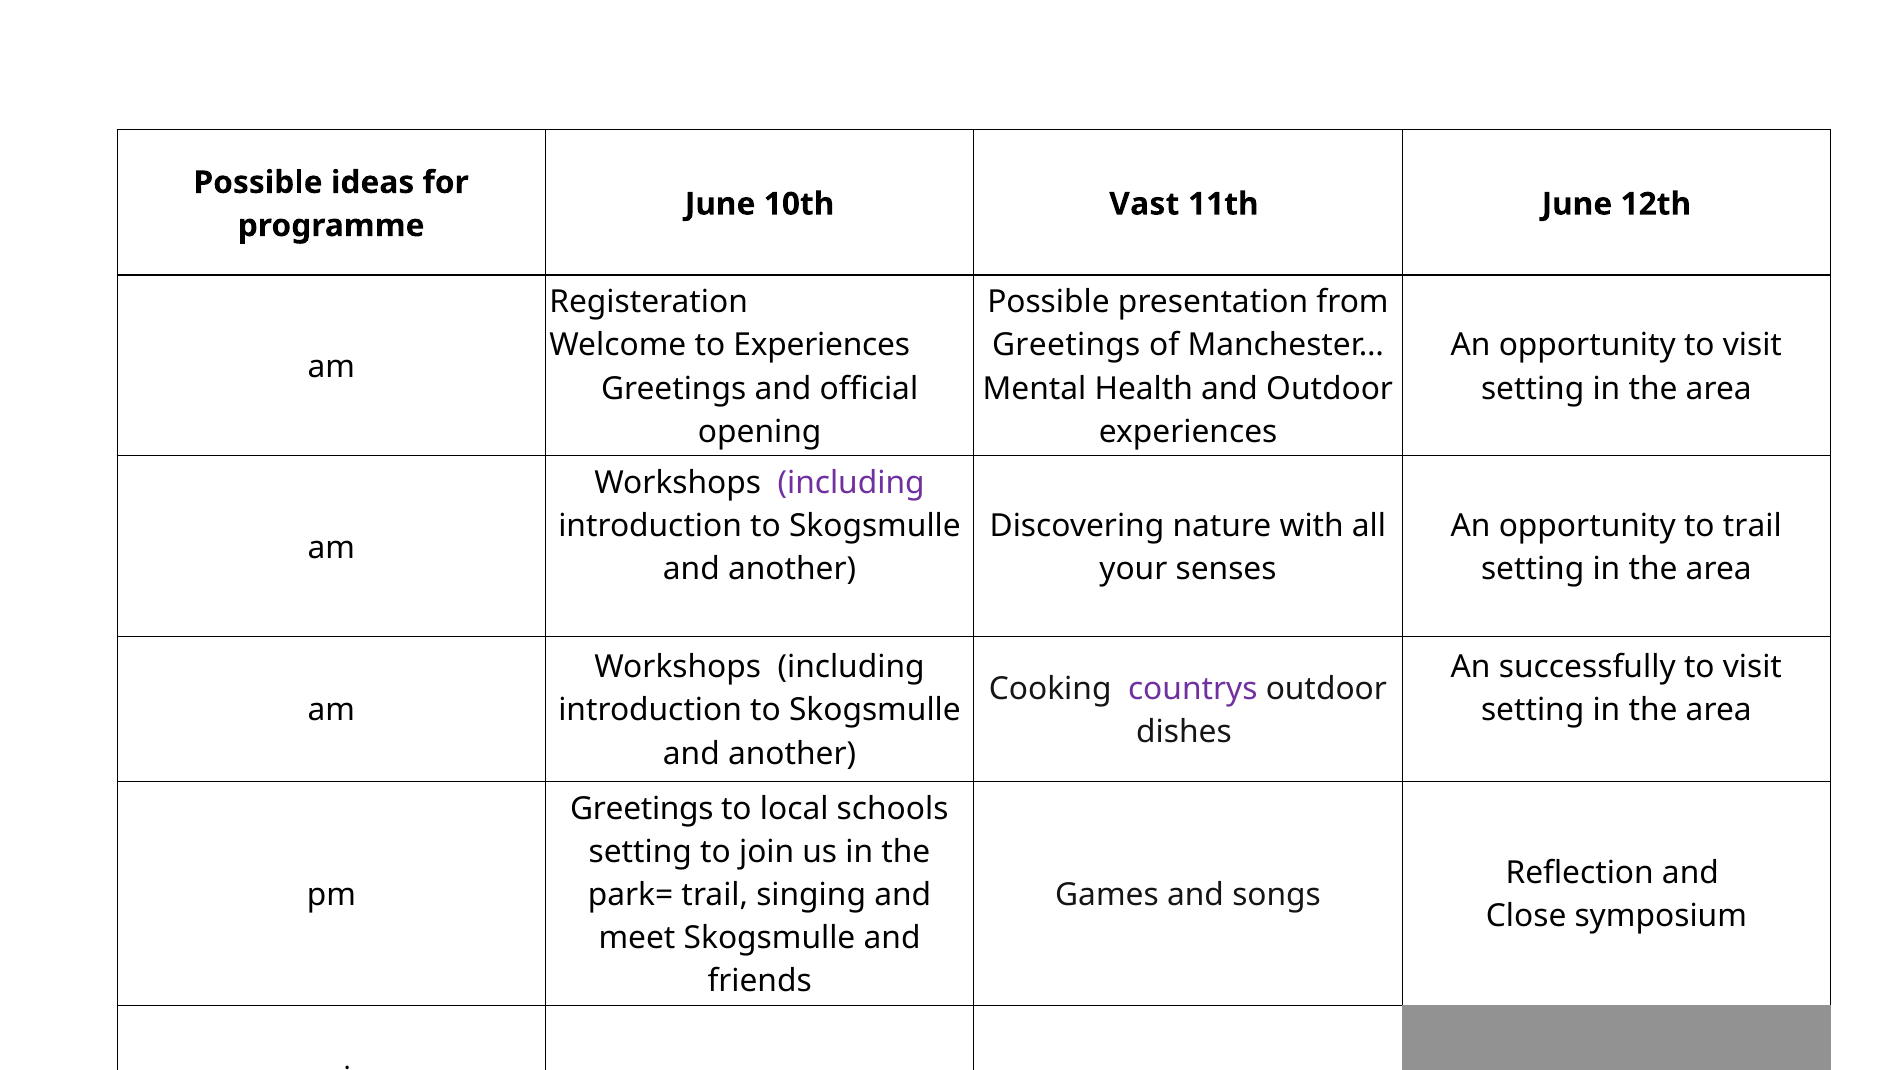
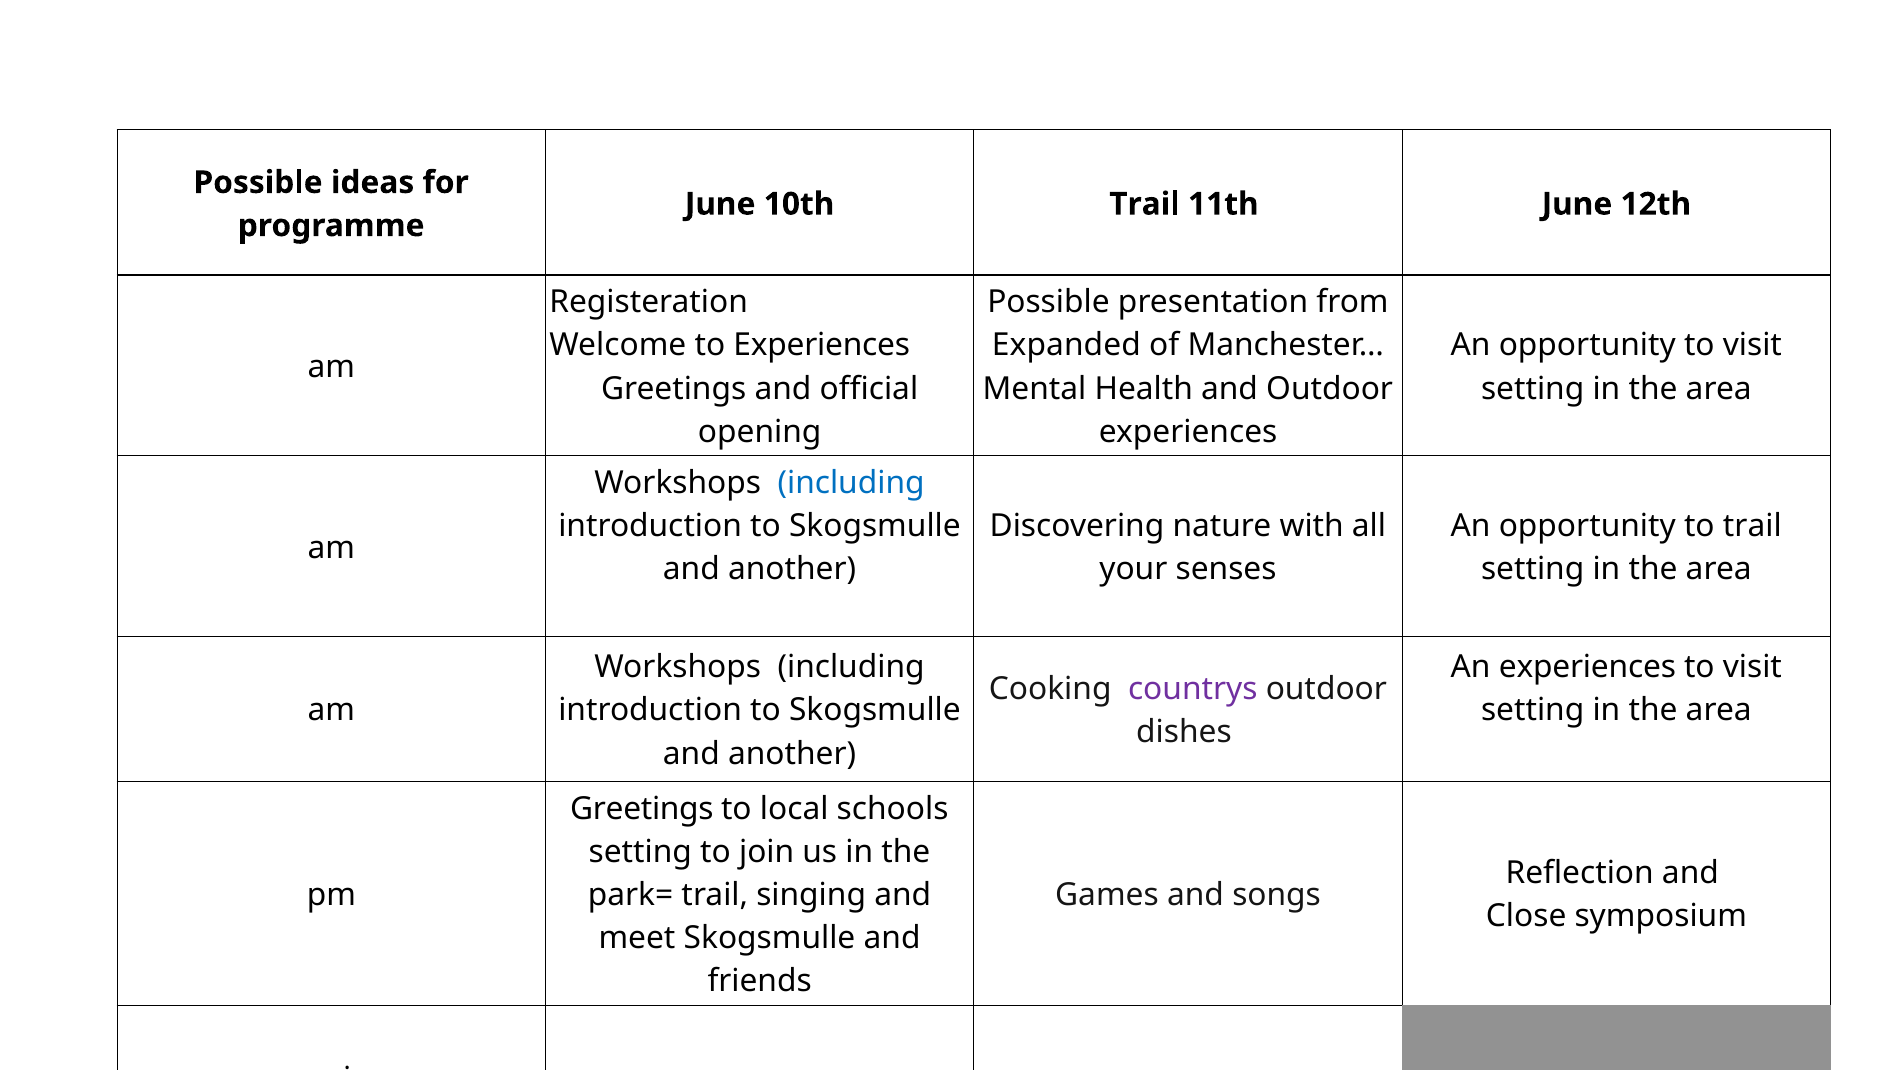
10th Vast: Vast -> Trail (1144, 204)
Greetings: Greetings -> Expanded (1066, 345)
including colour: purple -> blue (851, 483)
An successfully: successfully -> experiences (1587, 667)
